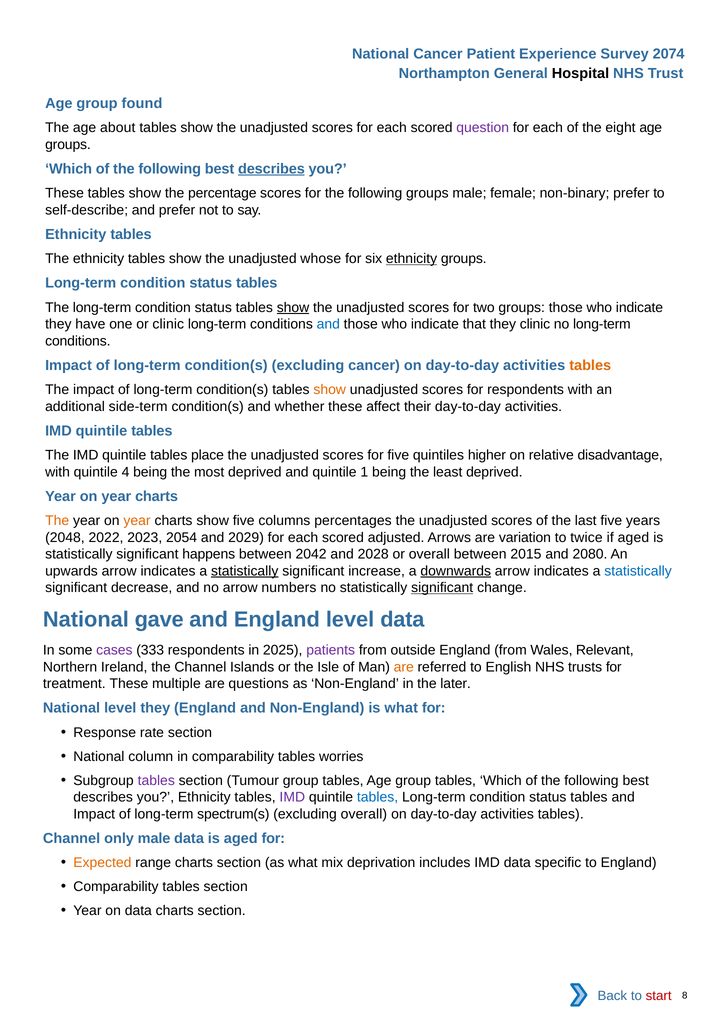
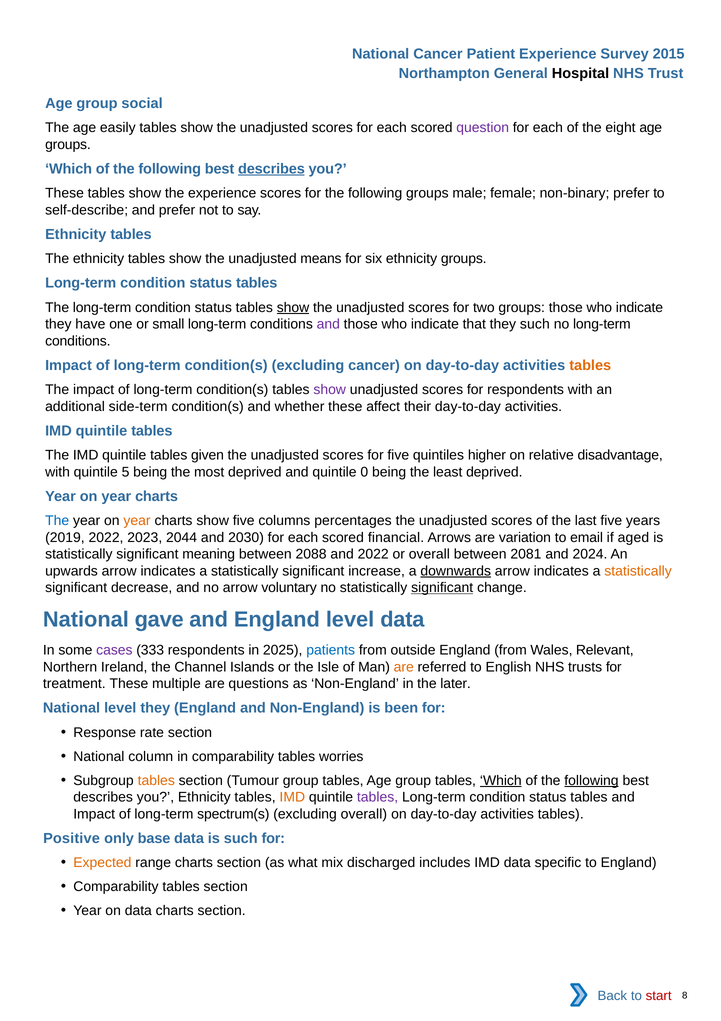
2074: 2074 -> 2015 (669, 54)
found: found -> social (142, 103)
about: about -> easily (118, 128)
the percentage: percentage -> experience (222, 193)
whose: whose -> means (321, 259)
ethnicity underline: present -> none (412, 259)
or clinic: clinic -> small (168, 324)
and colour: blue -> purple (328, 324)
they clinic: clinic -> such (535, 324)
show colour: orange -> purple (330, 390)
place: place -> given (208, 455)
4: 4 -> 5 (126, 472)
1: 1 -> 0 (364, 472)
The colour: orange -> blue (57, 520)
2048: 2048 -> 2019 (65, 537)
2054: 2054 -> 2044 (182, 537)
2029: 2029 -> 2030 (246, 537)
adjusted: adjusted -> financial (396, 537)
twice: twice -> email (587, 537)
happens: happens -> meaning (209, 554)
2042: 2042 -> 2088 (311, 554)
and 2028: 2028 -> 2022 (373, 554)
2015: 2015 -> 2081 (526, 554)
2080: 2080 -> 2024 (590, 554)
statistically underline: present -> none (245, 571)
statistically colour: blue -> orange (638, 571)
numbers: numbers -> voluntary (289, 587)
patients colour: purple -> blue (331, 650)
is what: what -> been (401, 708)
tables colour: purple -> orange (156, 780)
Which underline: none -> present (501, 780)
following underline: none -> present (591, 780)
IMD colour: purple -> orange (292, 797)
tables colour: blue -> purple (378, 797)
Channel: Channel -> Positive (72, 838)
only male: male -> base (154, 838)
is aged: aged -> such (241, 838)
deprivation: deprivation -> discharged (381, 862)
